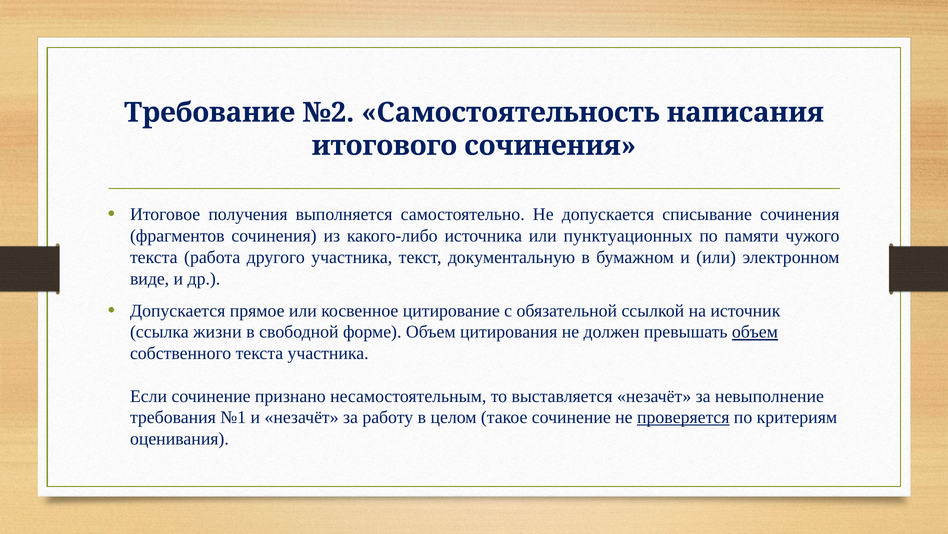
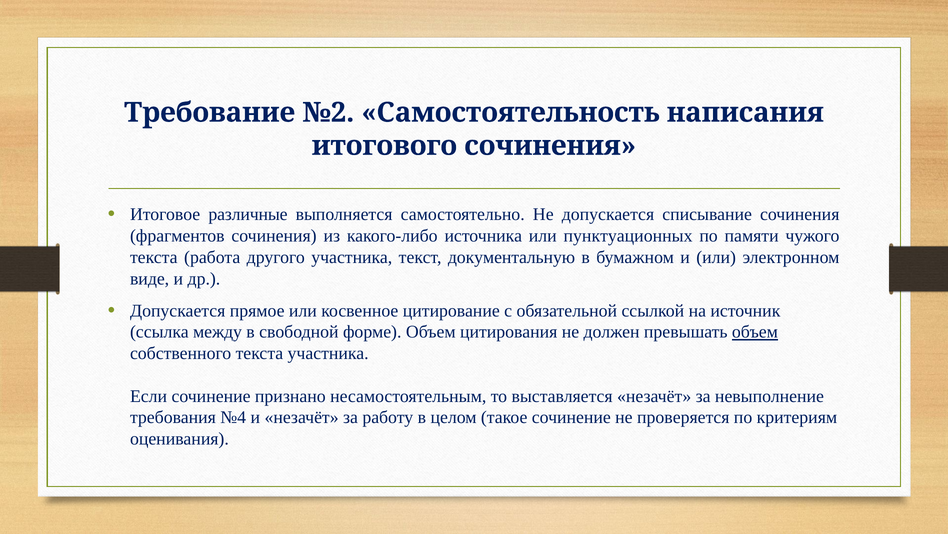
получения: получения -> различные (248, 214)
жизни: жизни -> между (218, 332)
№1: №1 -> №4 (233, 417)
проверяется underline: present -> none (683, 417)
